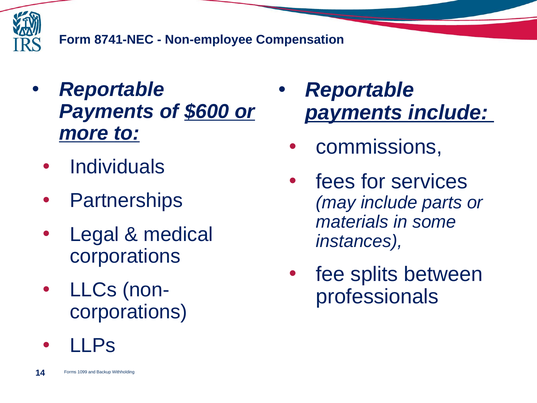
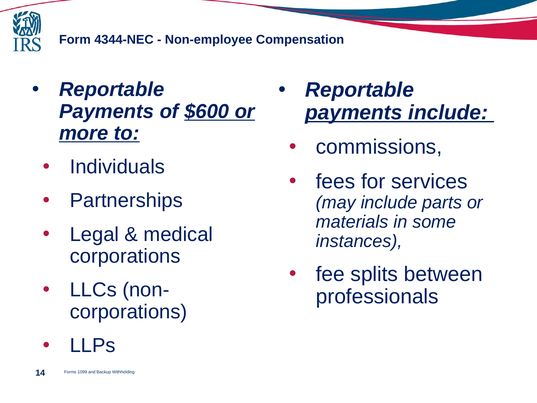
8741-NEC: 8741-NEC -> 4344-NEC (124, 40)
